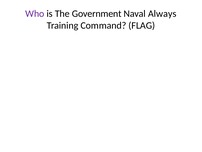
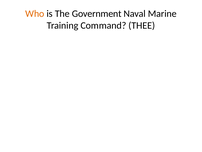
Who colour: purple -> orange (35, 14)
Always: Always -> Marine (162, 14)
FLAG: FLAG -> THEE (142, 25)
